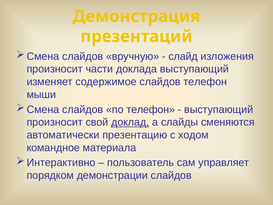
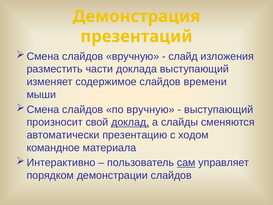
произносит: произносит -> разместить (55, 69)
слайдов телефон: телефон -> времени (205, 82)
по телефон: телефон -> вручную (151, 109)
сам underline: none -> present (186, 162)
